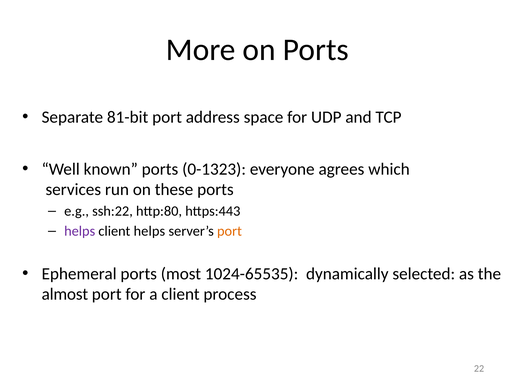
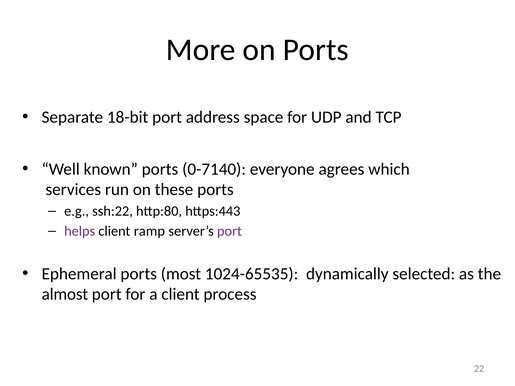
81-bit: 81-bit -> 18-bit (128, 117)
0-1323: 0-1323 -> 0-7140 (214, 169)
client helps: helps -> ramp (149, 231)
port colour: orange -> purple (229, 231)
